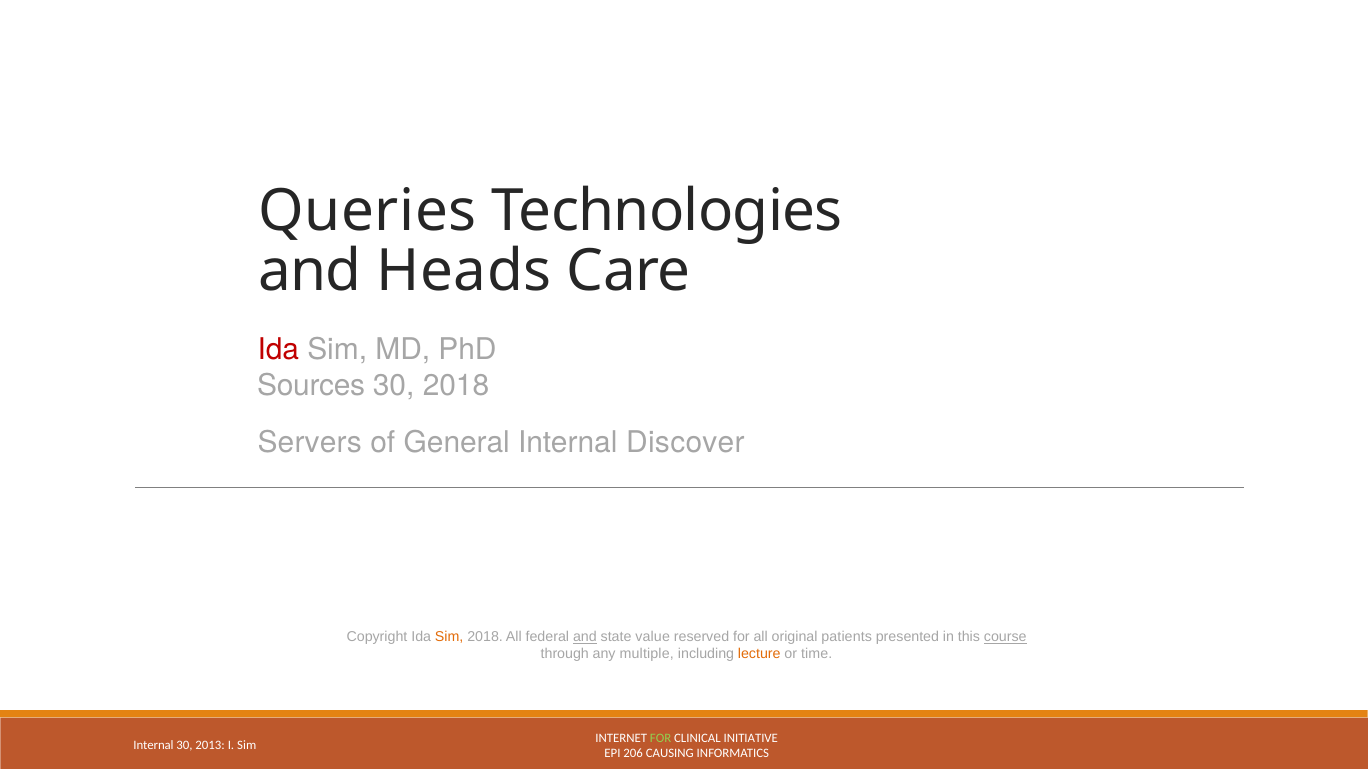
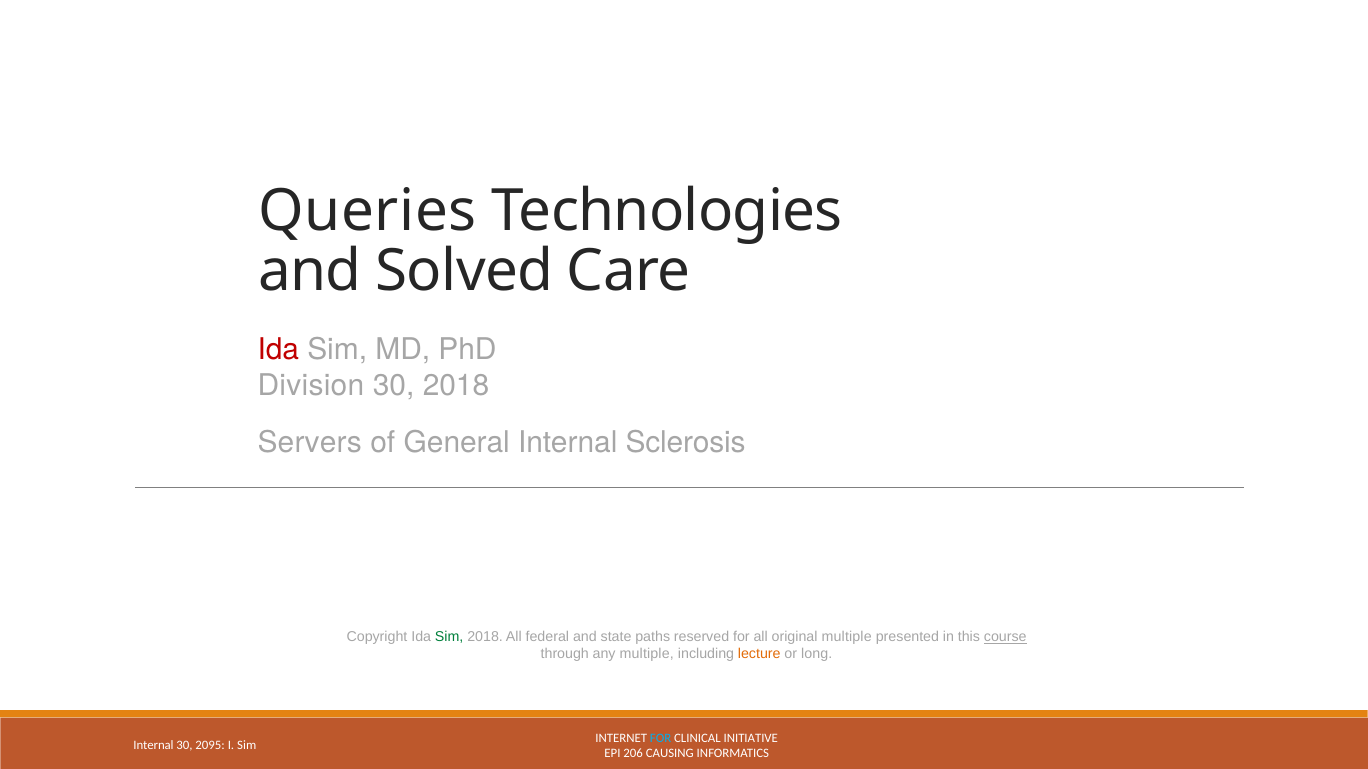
Heads: Heads -> Solved (464, 271)
Sources: Sources -> Division (311, 386)
Discover: Discover -> Sclerosis (686, 443)
Sim colour: orange -> green (449, 637)
and underline: present -> none (585, 637)
value: value -> paths (653, 637)
original patients: patients -> multiple (847, 637)
time: time -> long (817, 654)
FOR colour: light green -> light blue (661, 738)
2013: 2013 -> 2095 (210, 746)
